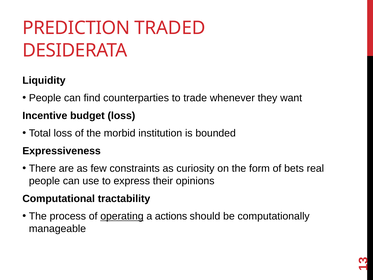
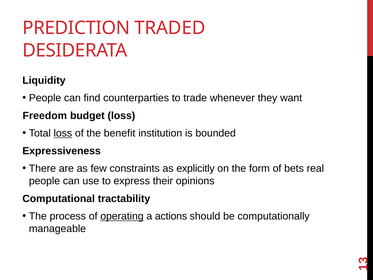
Incentive: Incentive -> Freedom (45, 116)
loss underline: none -> present (63, 133)
morbid: morbid -> benefit (120, 133)
curiosity: curiosity -> explicitly (195, 168)
